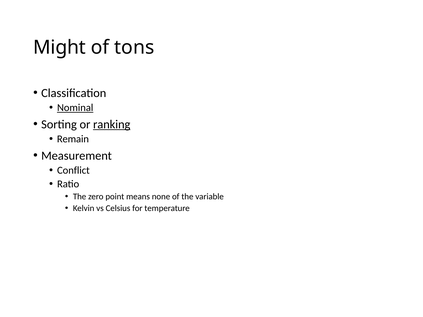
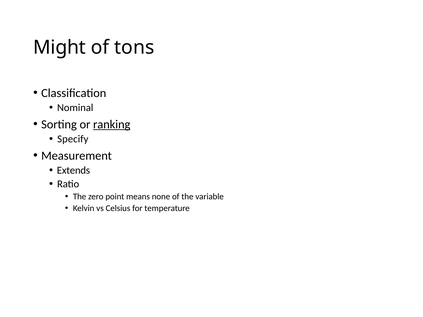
Nominal underline: present -> none (75, 108)
Remain: Remain -> Specify (73, 139)
Conflict: Conflict -> Extends (73, 170)
